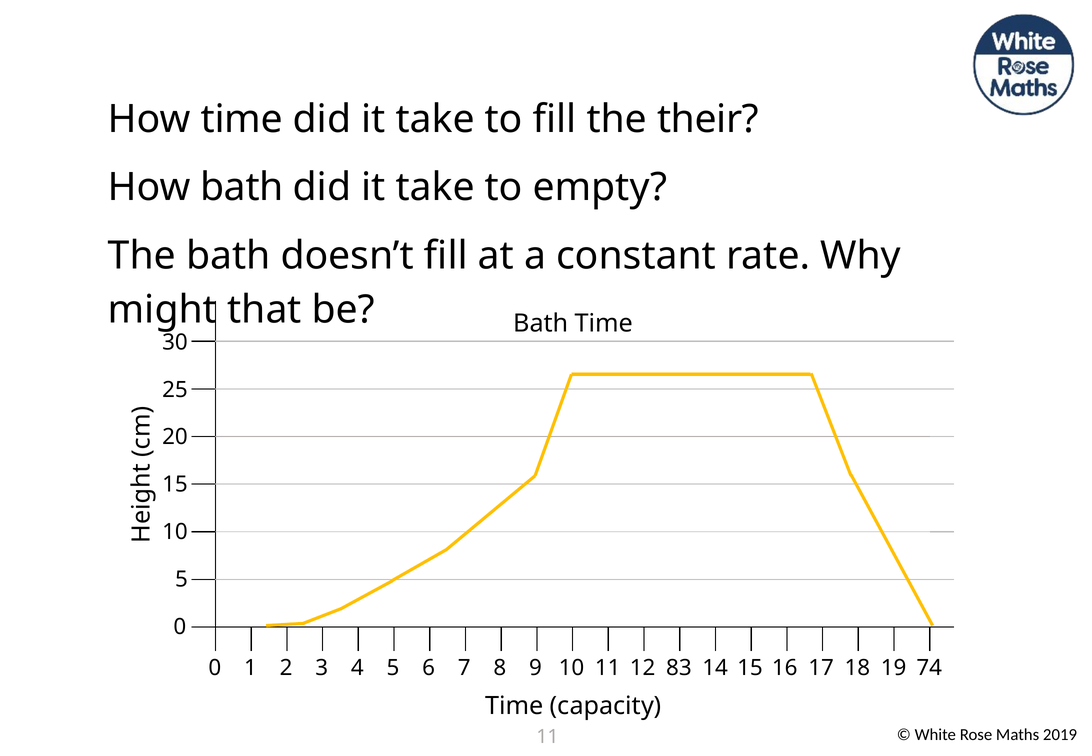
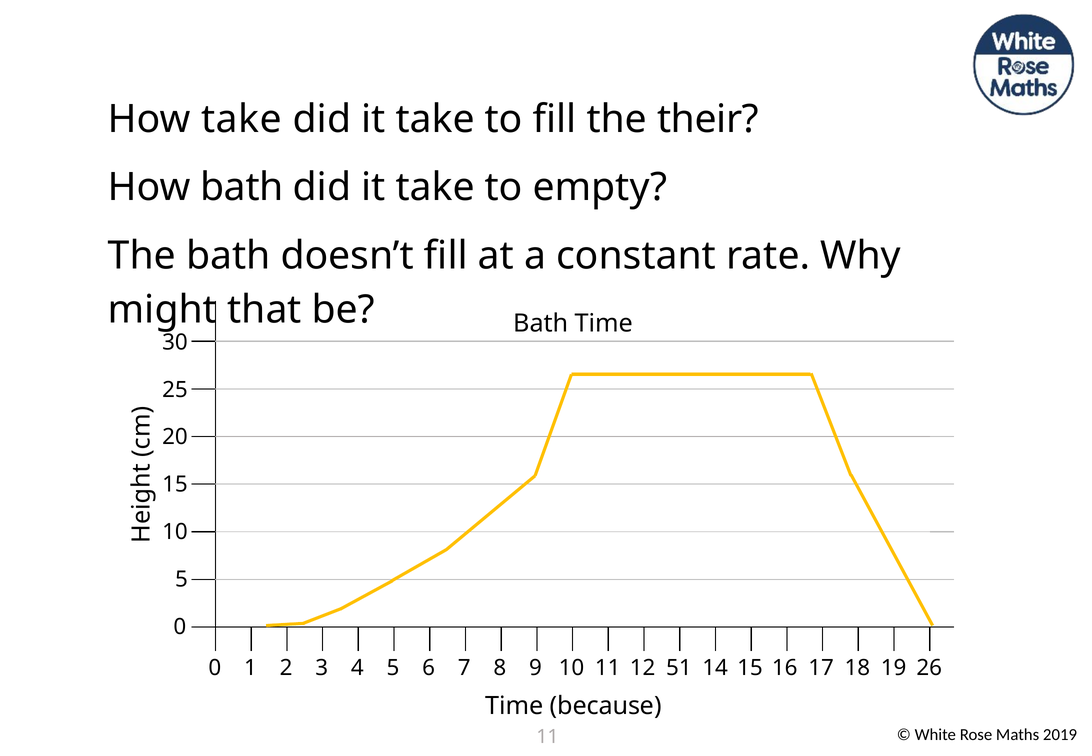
How time: time -> take (242, 119)
83: 83 -> 51 (679, 668)
74: 74 -> 26 (929, 668)
capacity: capacity -> because (606, 706)
